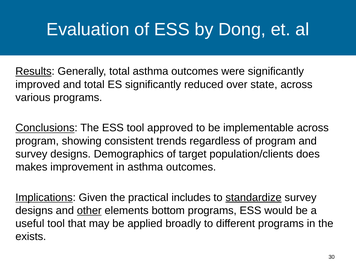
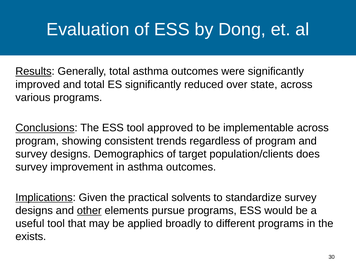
makes: makes -> survey (31, 167)
includes: includes -> solvents (191, 197)
standardize underline: present -> none (254, 197)
bottom: bottom -> pursue (168, 211)
